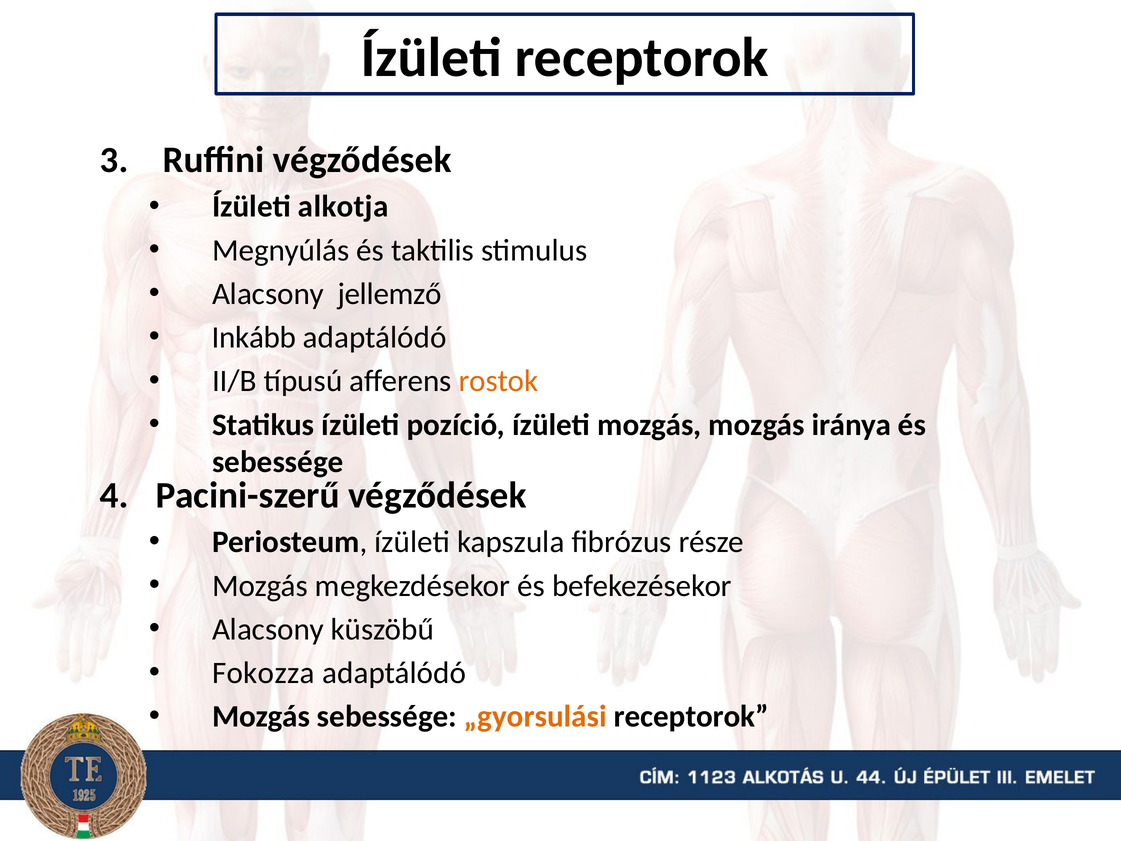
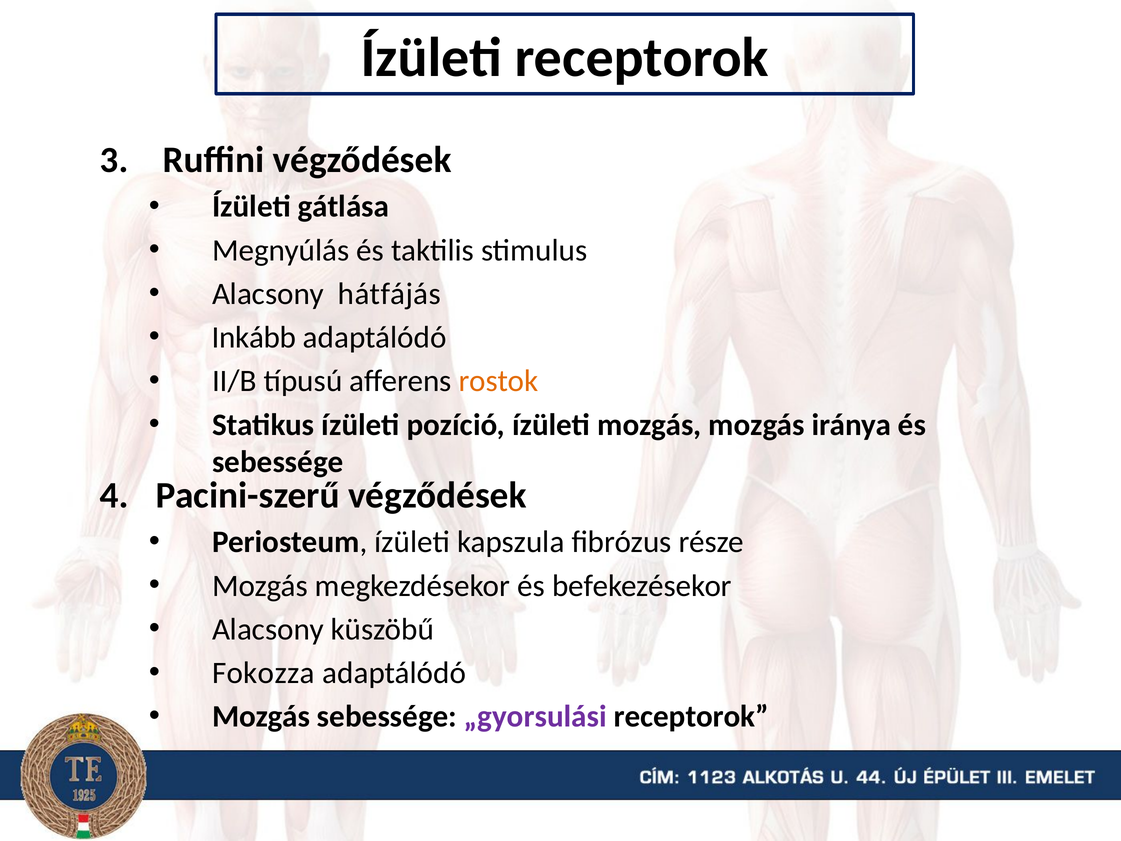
alkotja: alkotja -> gátlása (343, 207)
jellemző: jellemző -> hátfájás (389, 294)
„gyorsulási colour: orange -> purple (535, 716)
